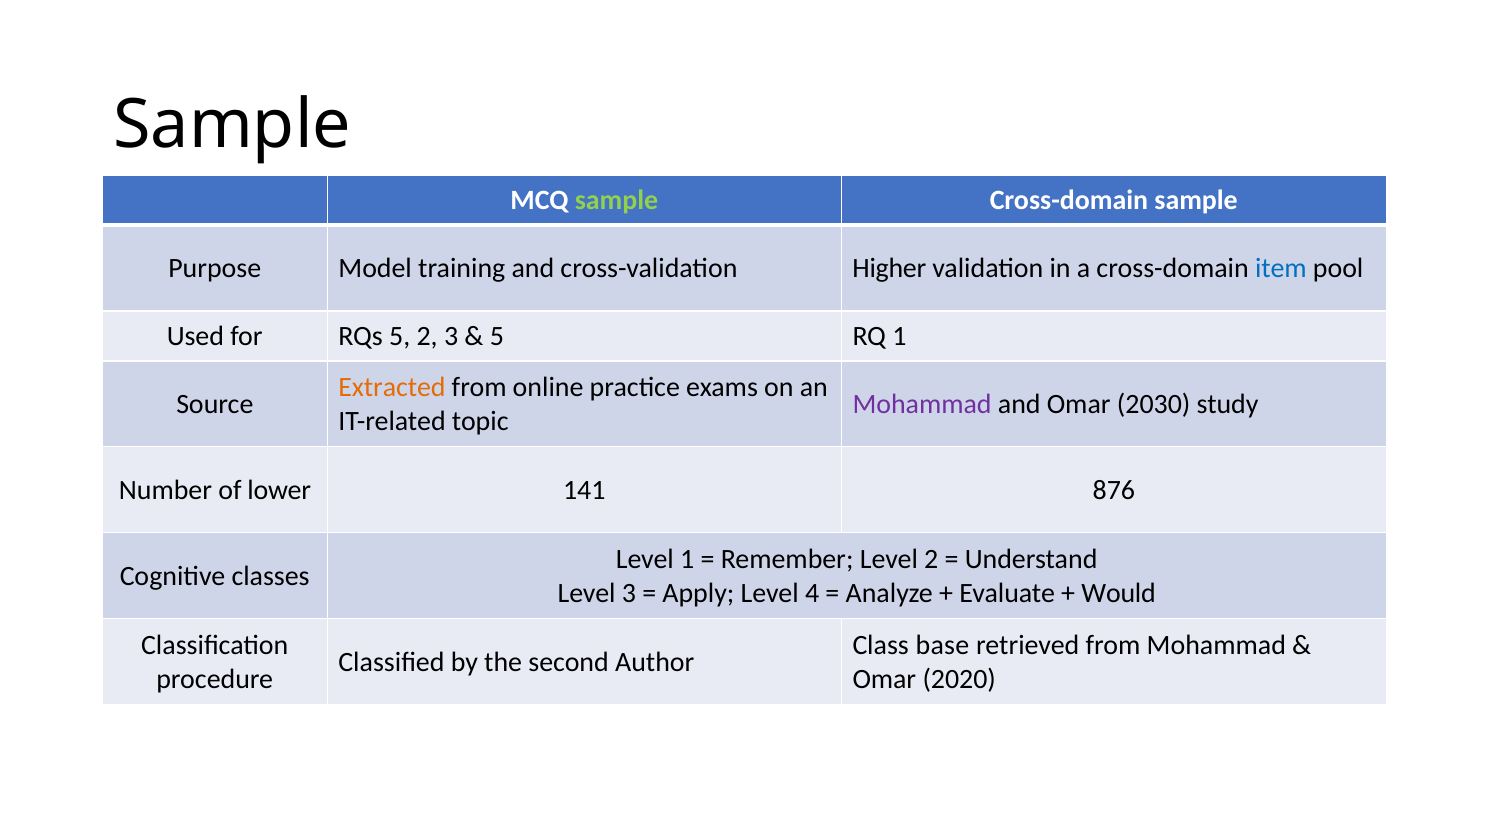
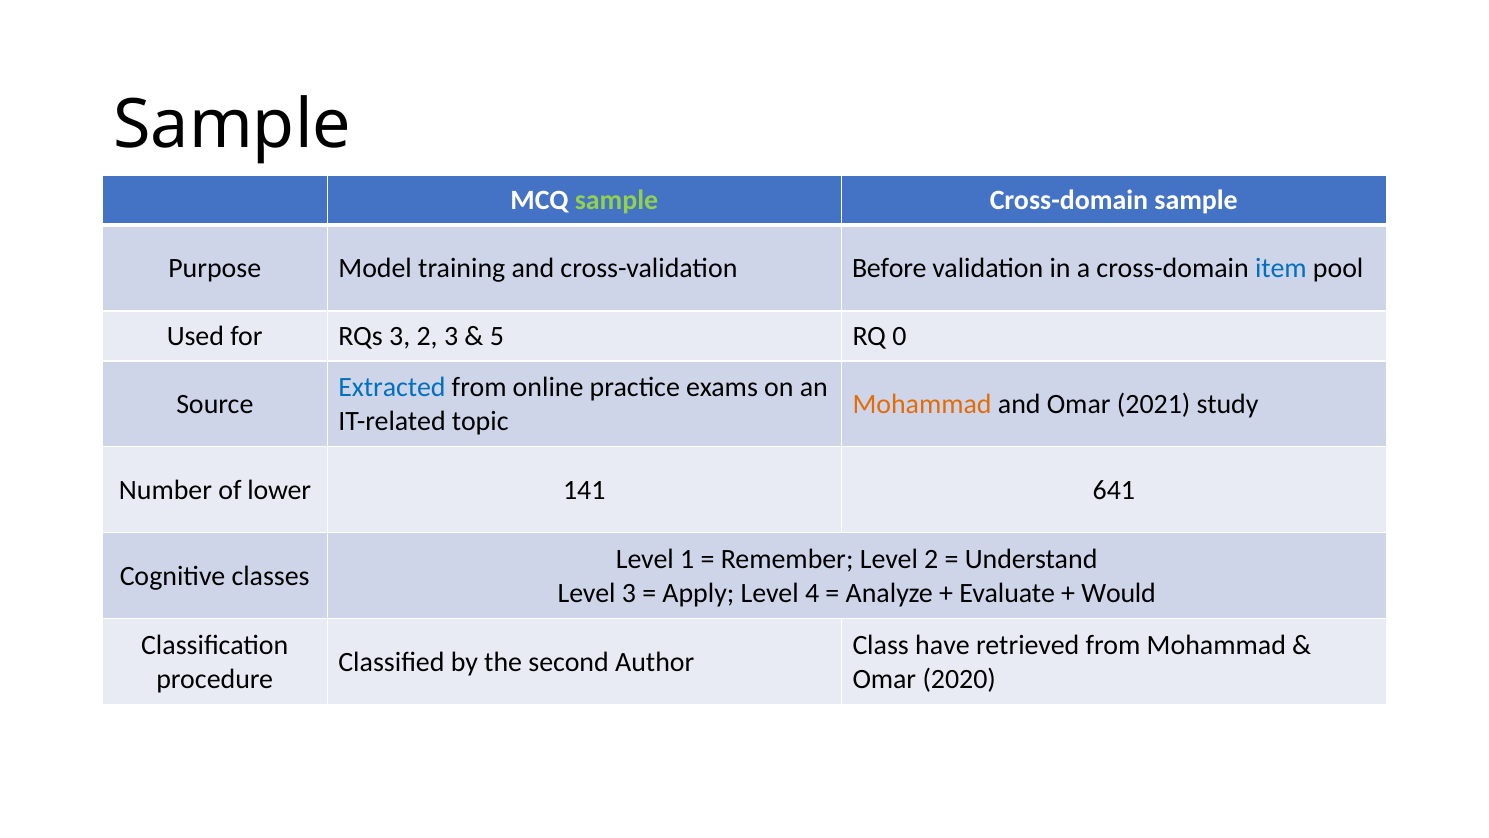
Higher: Higher -> Before (889, 268)
RQs 5: 5 -> 3 (400, 336)
RQ 1: 1 -> 0 (899, 336)
Extracted colour: orange -> blue (392, 387)
Mohammad colour: purple -> orange (922, 404)
2030: 2030 -> 2021 (1154, 404)
876: 876 -> 641 (1114, 490)
base: base -> have (943, 645)
